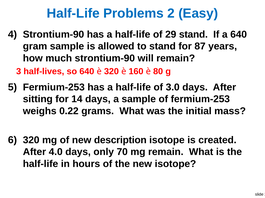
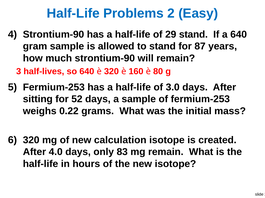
14: 14 -> 52 (77, 99)
description: description -> calculation (120, 141)
70: 70 -> 83 (122, 152)
